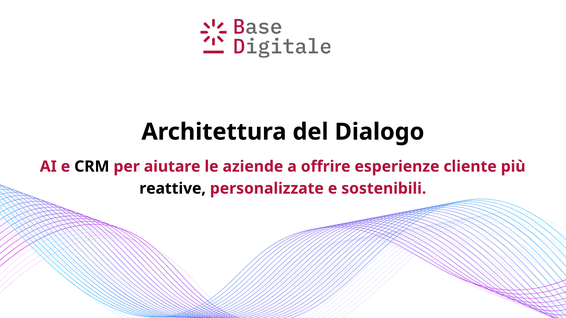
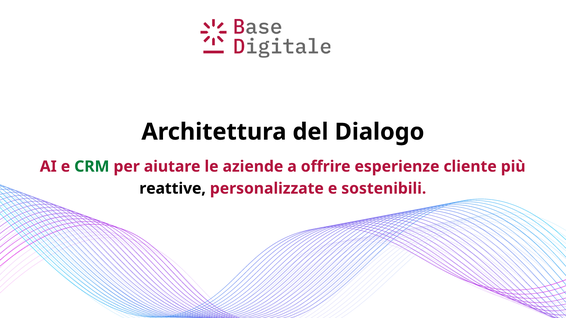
CRM colour: black -> green (92, 167)
